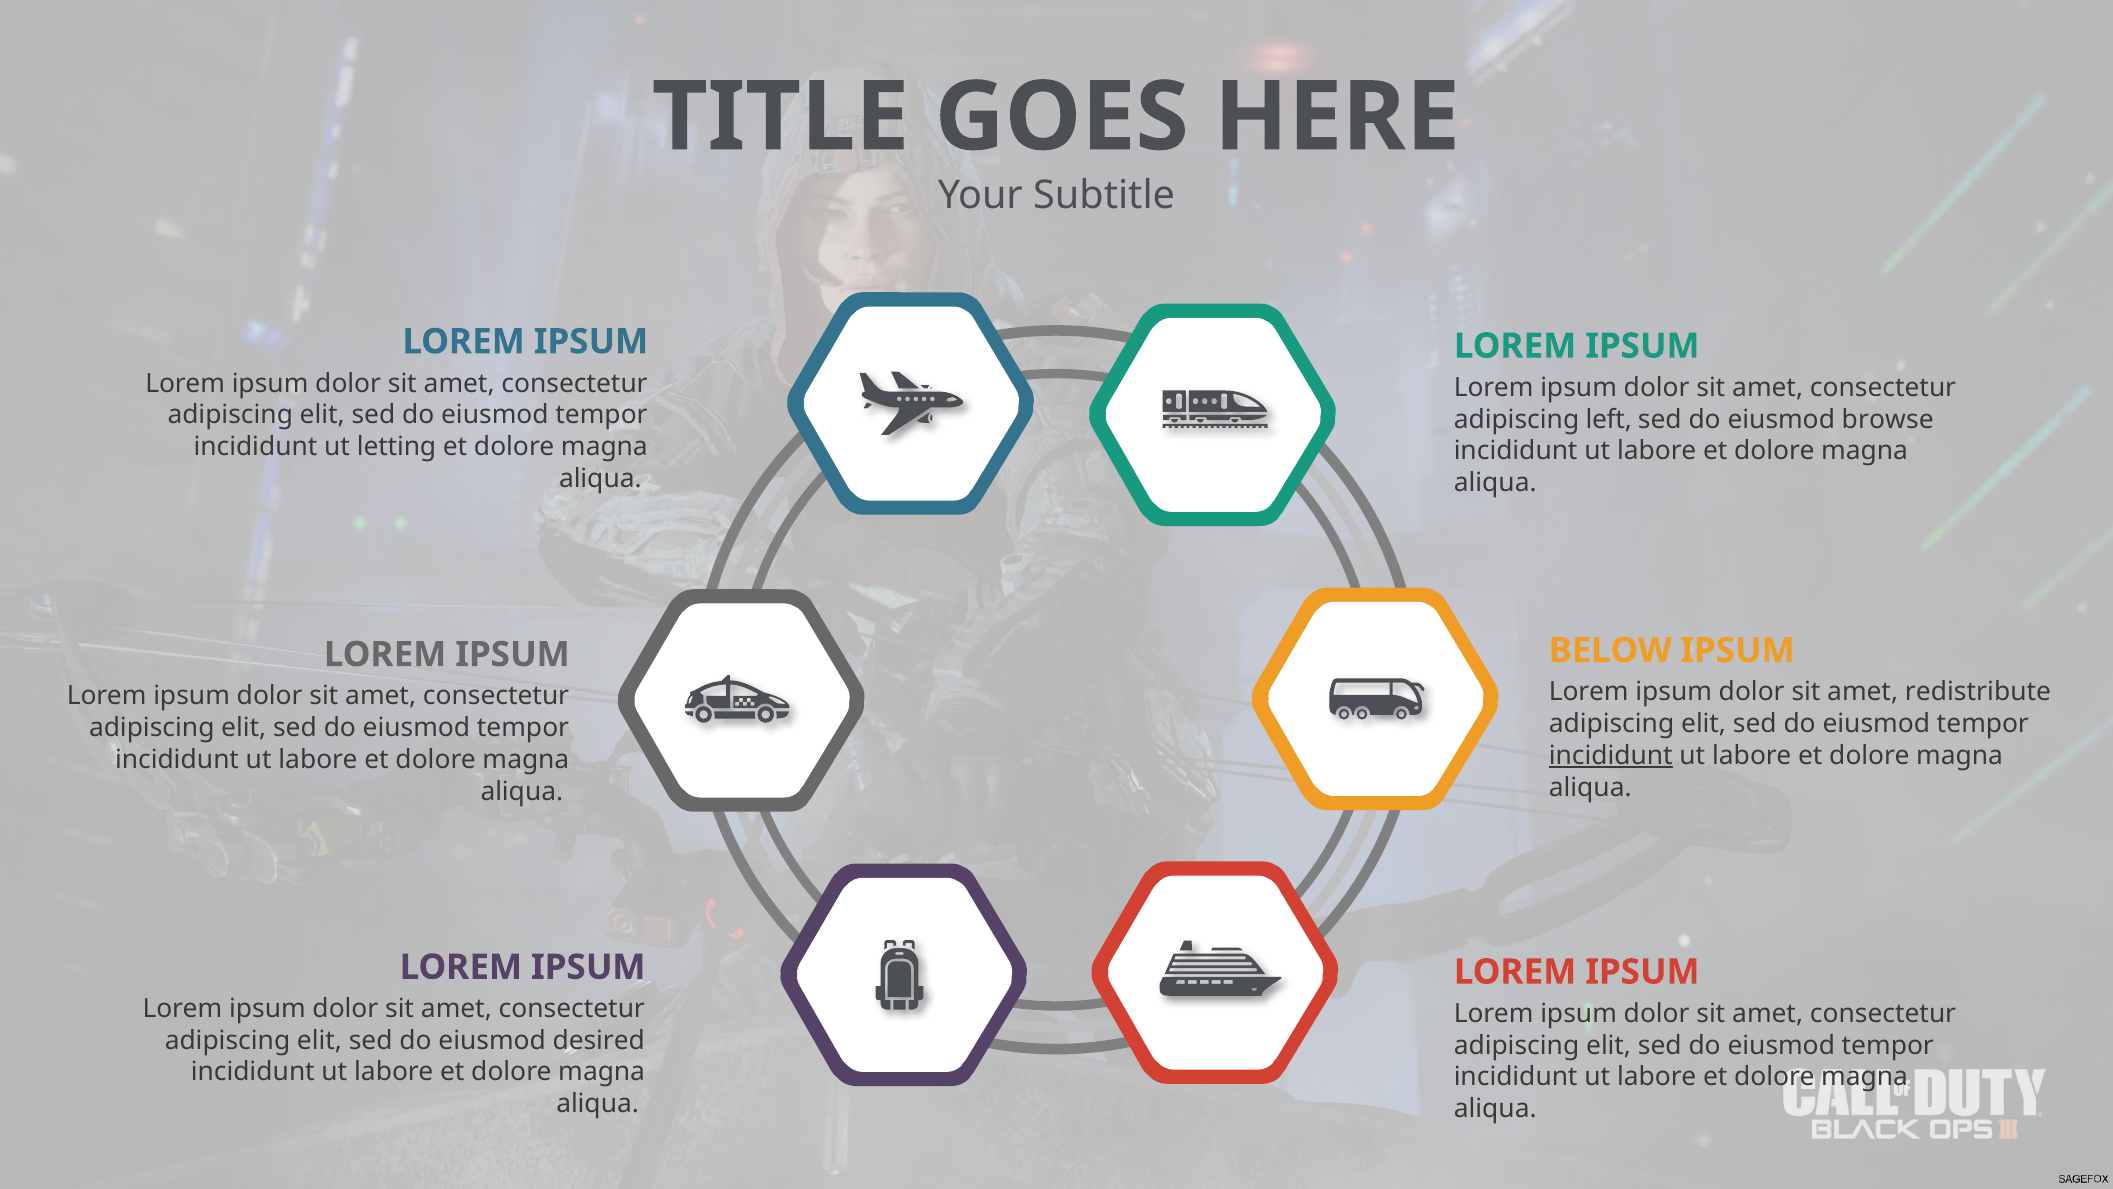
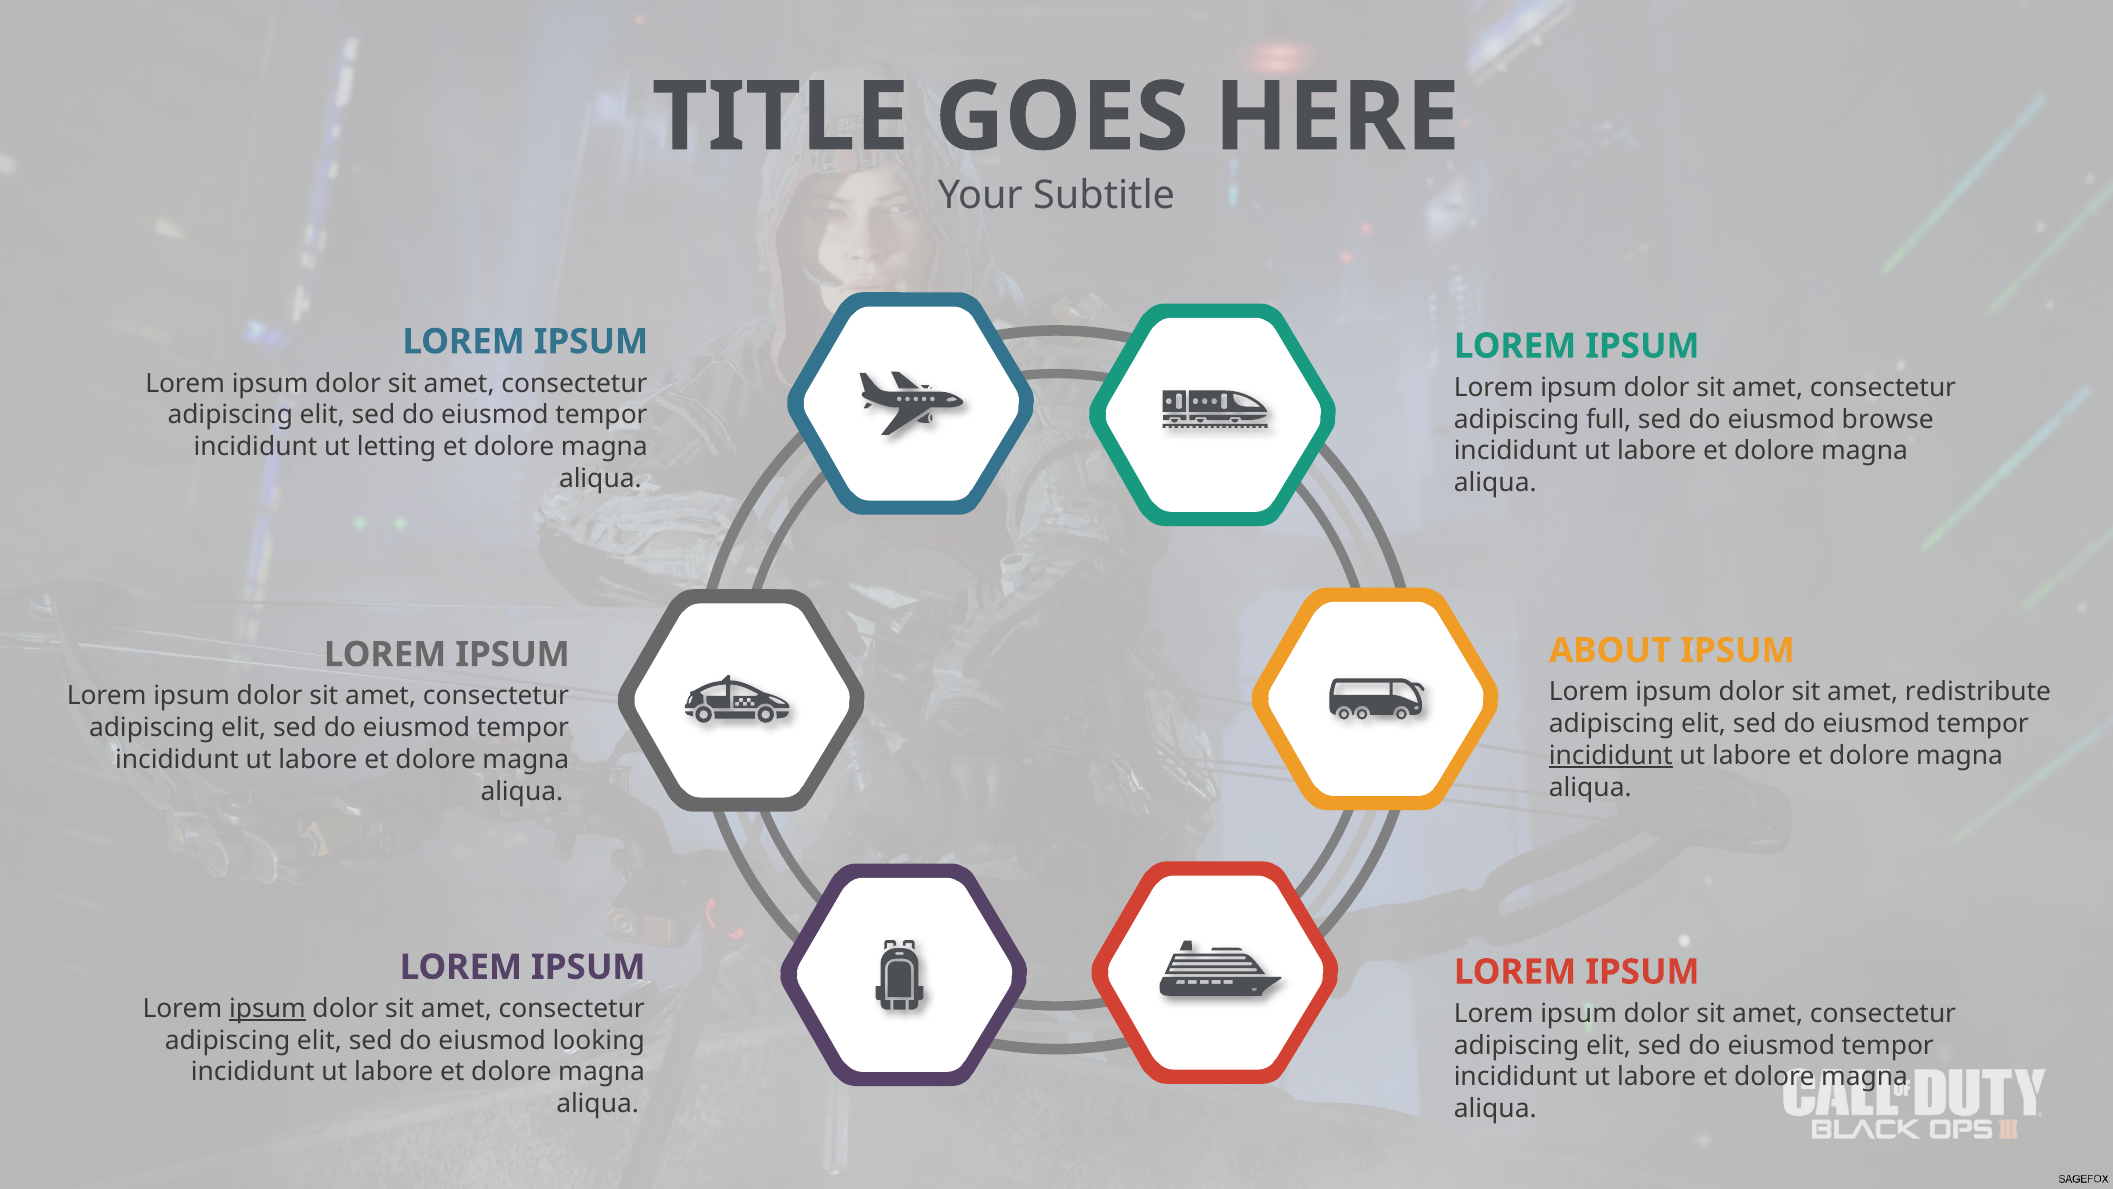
left: left -> full (1609, 419)
BELOW: BELOW -> ABOUT (1610, 650)
ipsum underline: none -> present (267, 1008)
desired: desired -> looking (599, 1040)
